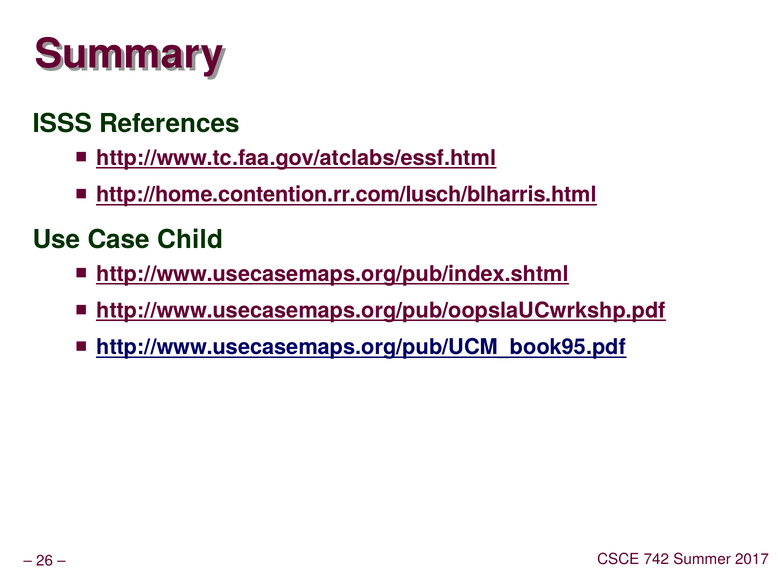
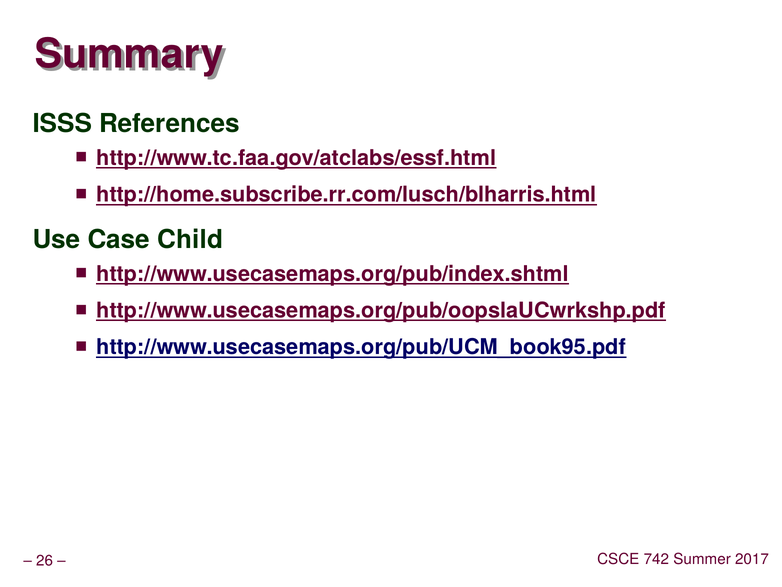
http://home.contention.rr.com/lusch/blharris.html: http://home.contention.rr.com/lusch/blharris.html -> http://home.subscribe.rr.com/lusch/blharris.html (346, 194)
